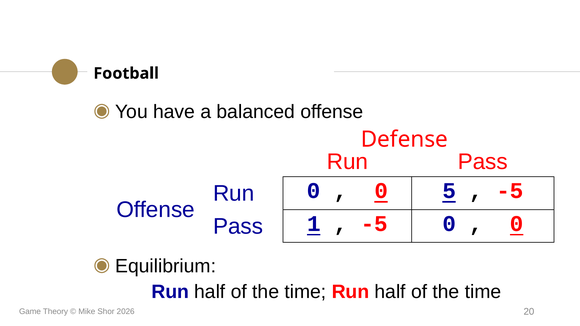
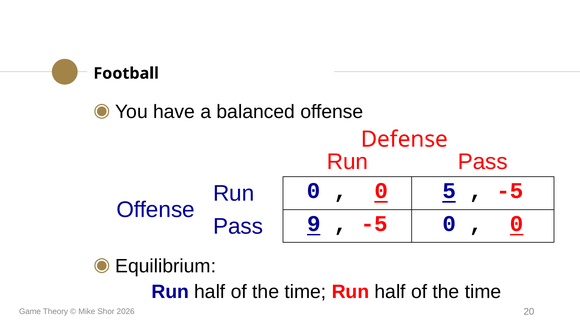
1: 1 -> 9 (314, 224)
